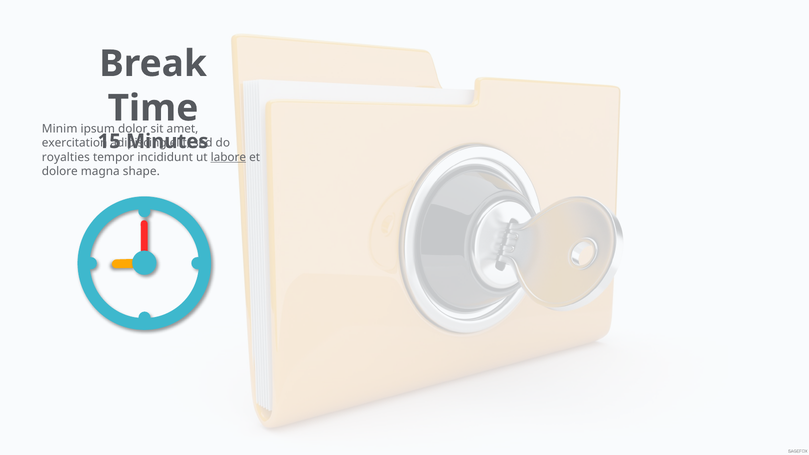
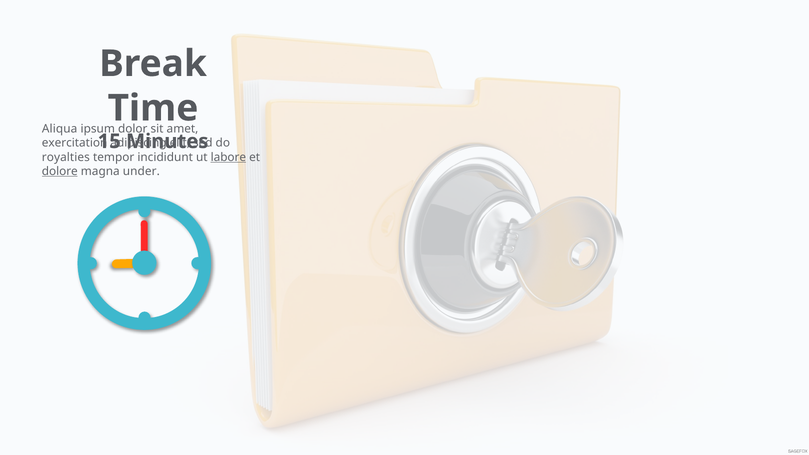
Minim: Minim -> Aliqua (60, 129)
dolore underline: none -> present (60, 171)
shape: shape -> under (141, 171)
